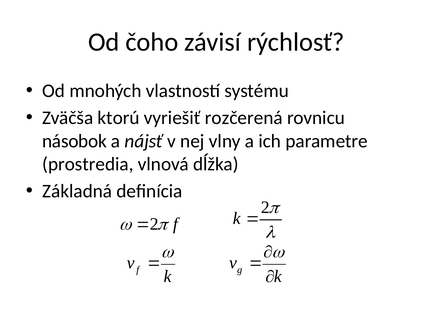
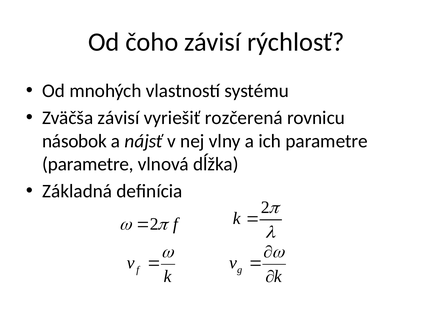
Zväčša ktorú: ktorú -> závisí (119, 118)
prostredia: prostredia -> parametre (88, 164)
